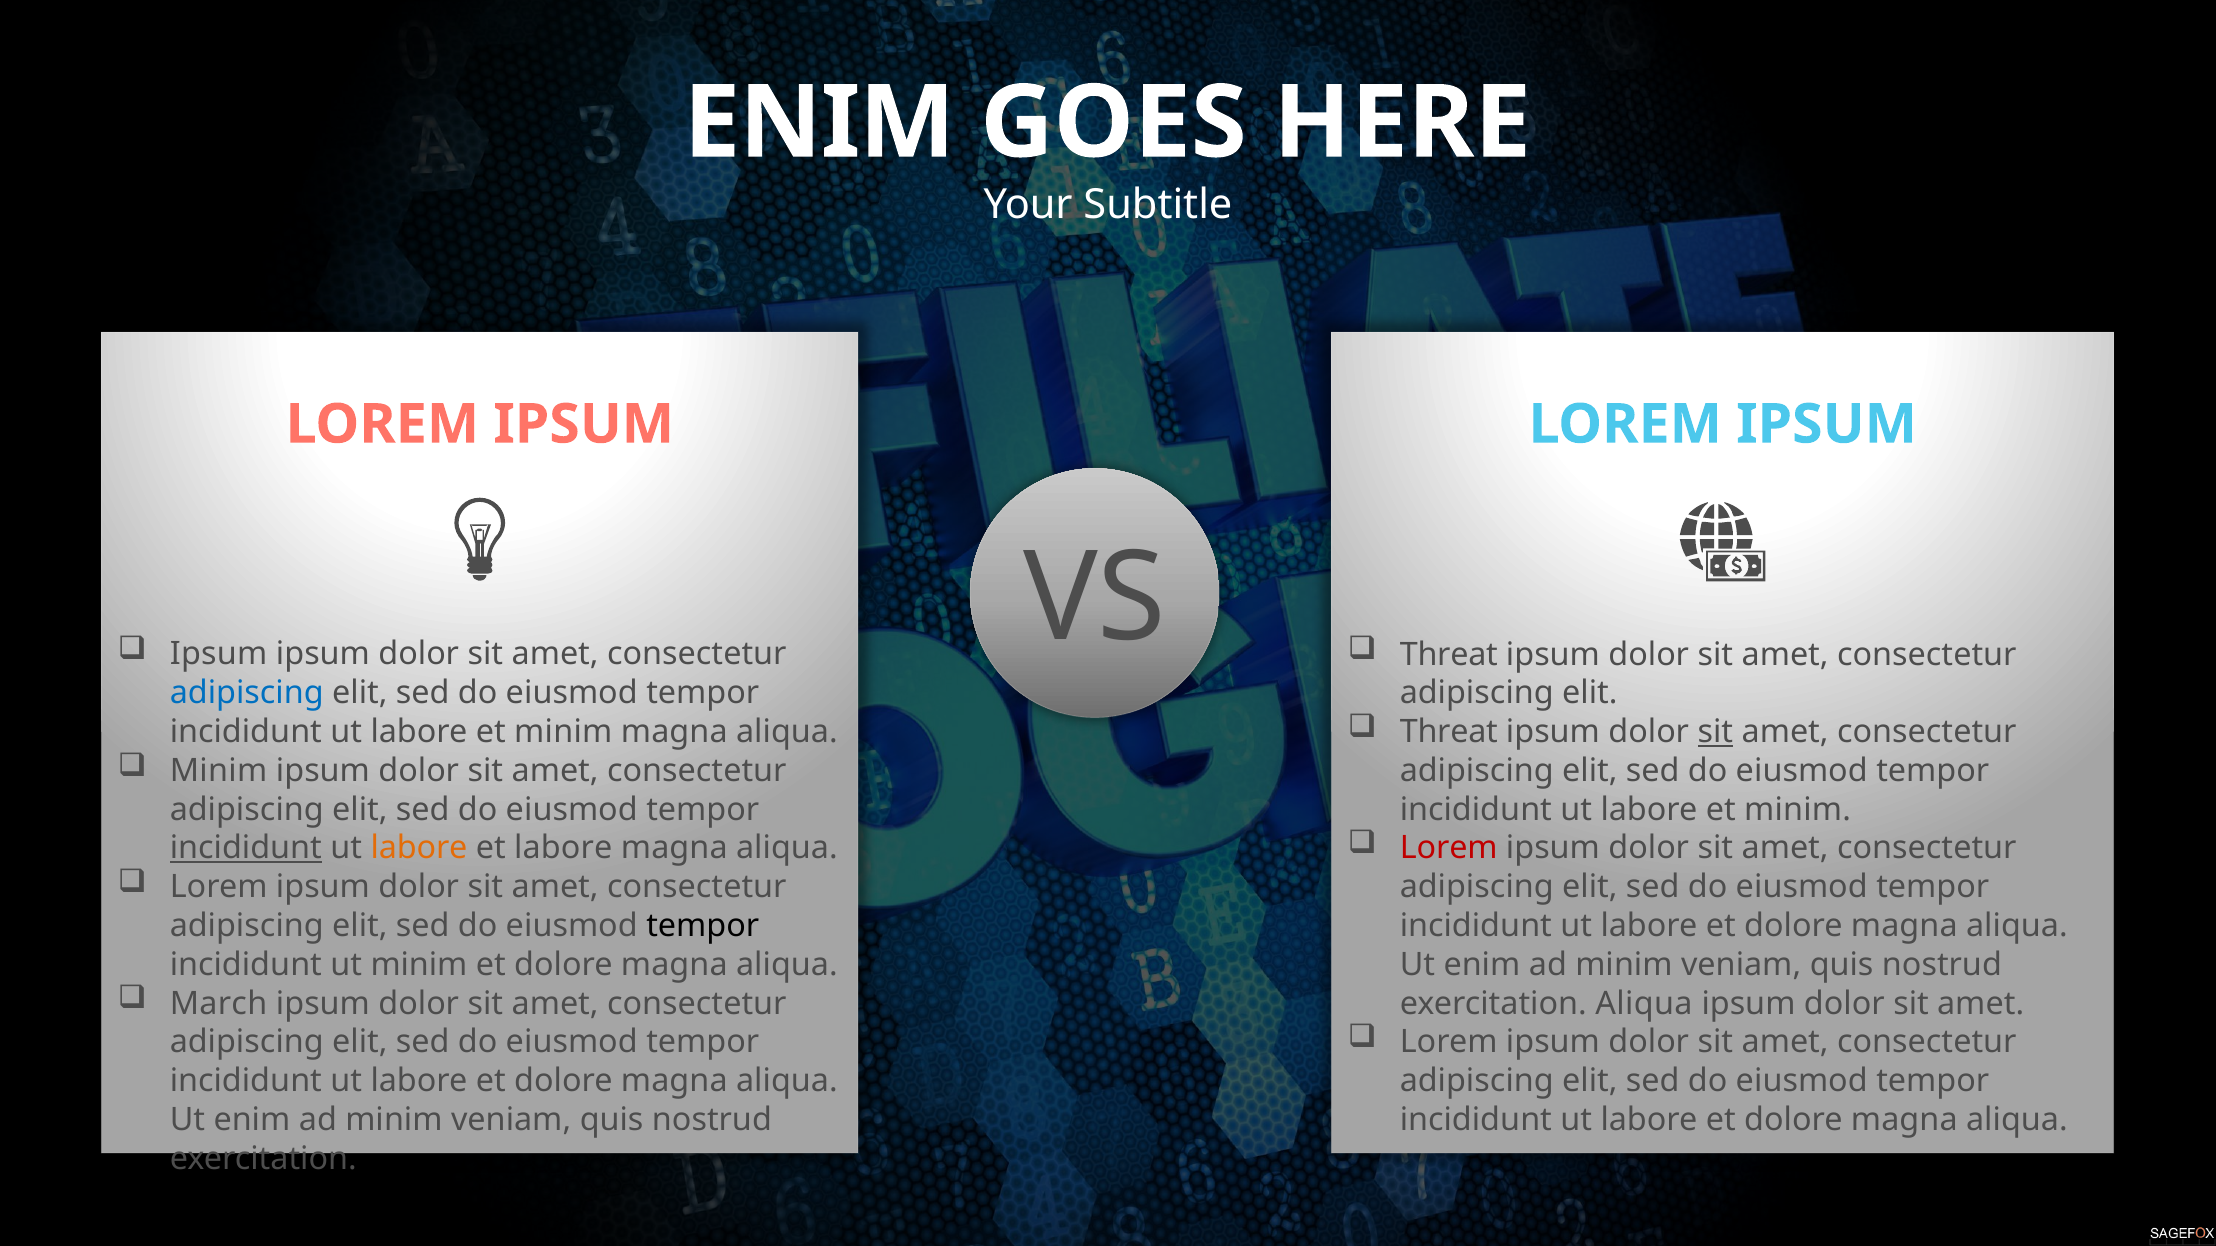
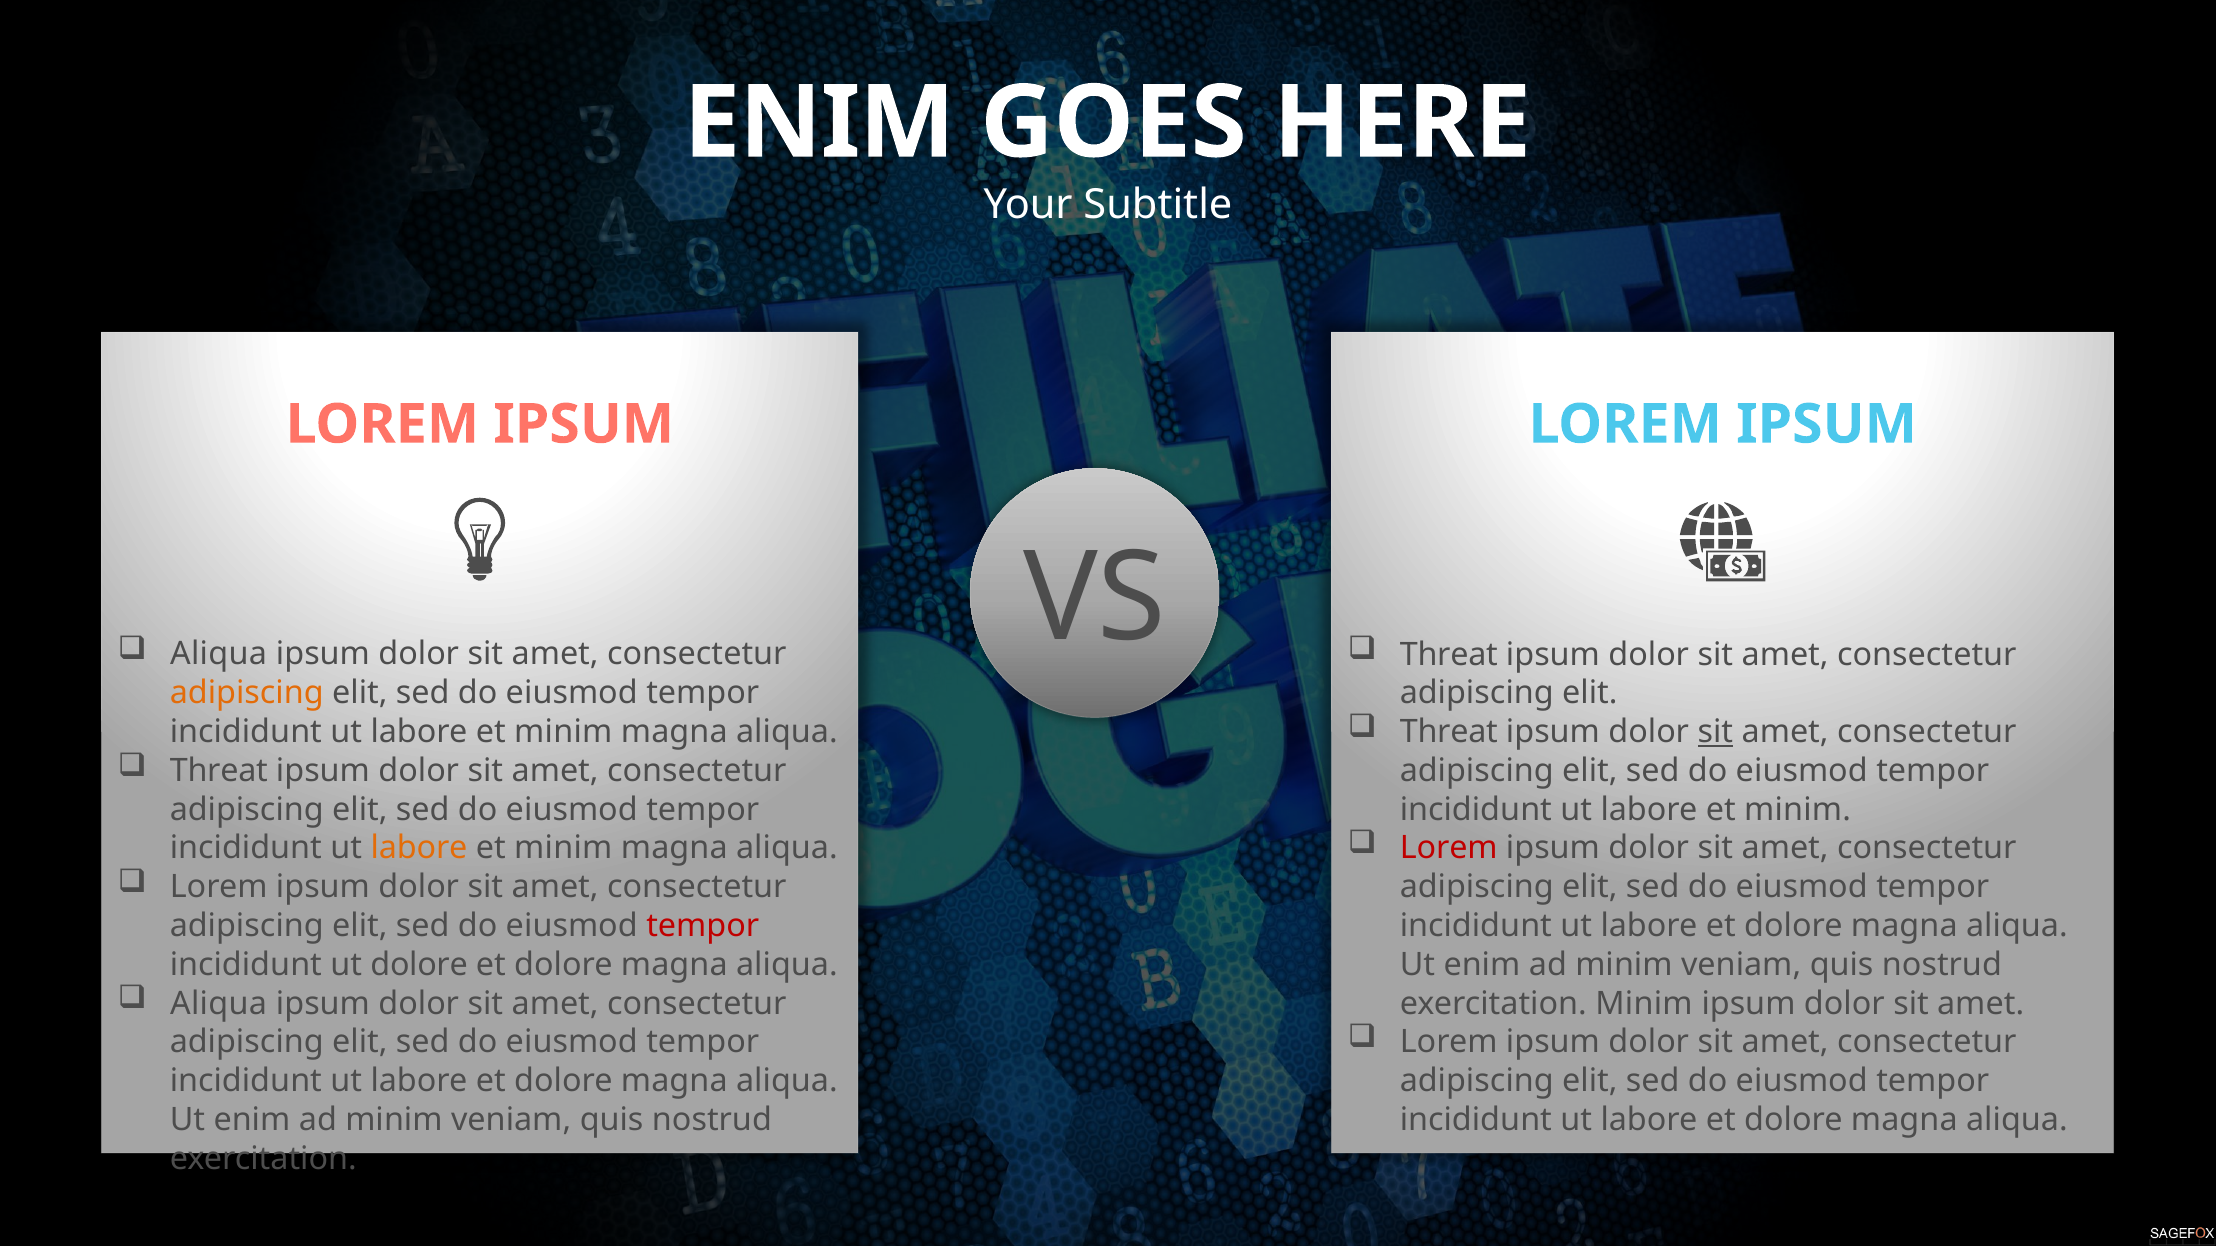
Ipsum: Ipsum -> Aliqua (219, 655)
adipiscing colour: blue -> orange (247, 693)
Minim: Minim -> Threat (219, 771)
incididunt underline: present -> none (246, 849)
labore: labore -> minim (563, 849)
tempor colour: black -> red (703, 926)
ut minim: minim -> dolore (419, 965)
March: March -> Aliqua (219, 1004)
exercitation Aliqua: Aliqua -> Minim (1644, 1004)
